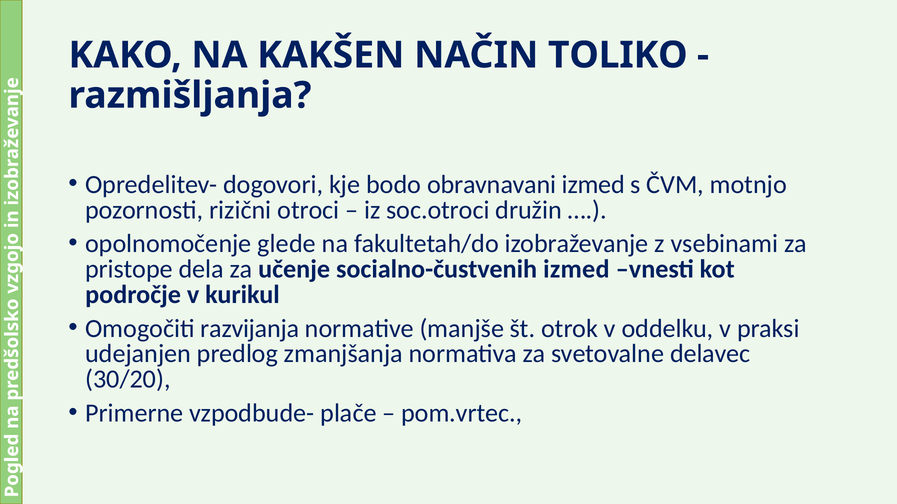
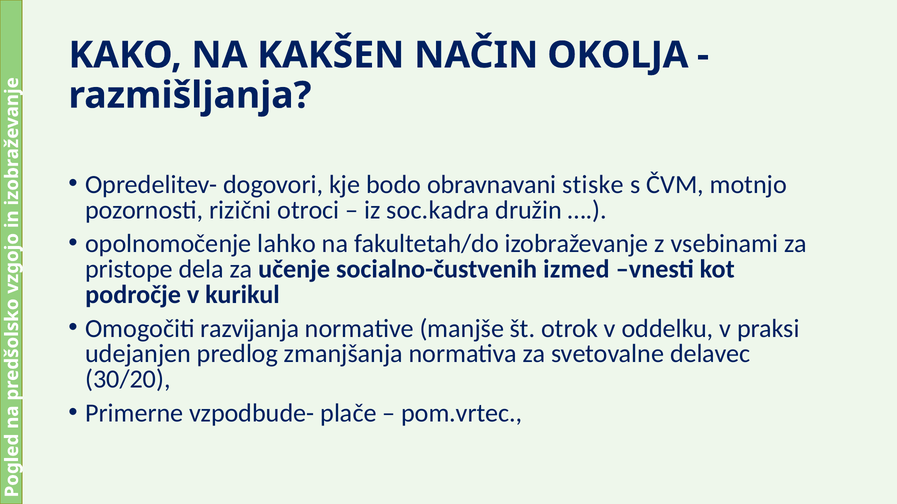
TOLIKO: TOLIKO -> OKOLJA (618, 55)
obravnavani izmed: izmed -> stiske (593, 185)
soc.otroci: soc.otroci -> soc.kadra (438, 210)
glede: glede -> lahko (287, 244)
